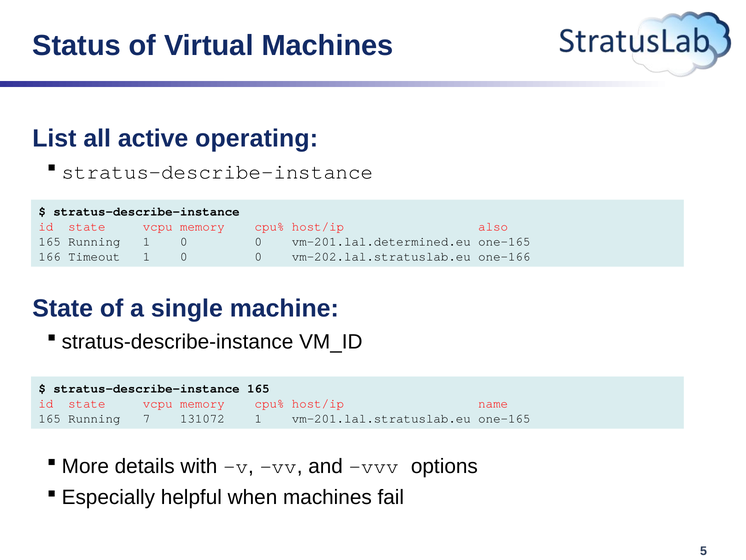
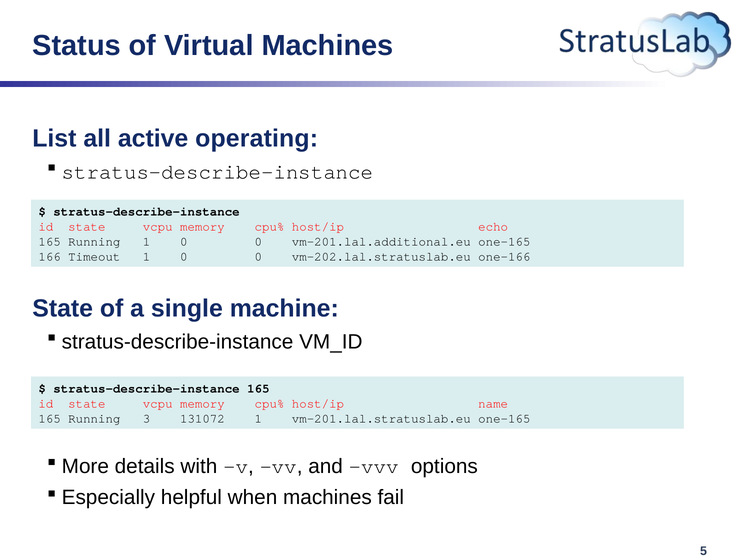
also: also -> echo (493, 226)
vm-201.lal.determined.eu: vm-201.lal.determined.eu -> vm-201.lal.additional.eu (381, 241)
7: 7 -> 3 (147, 418)
